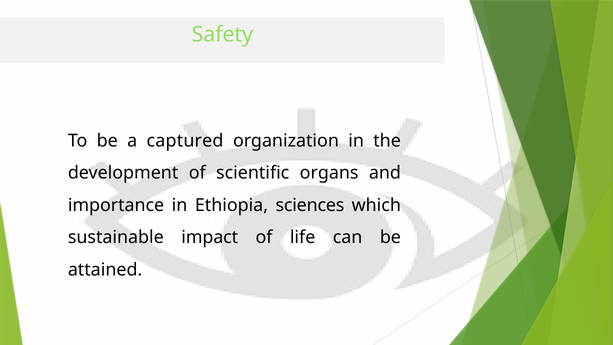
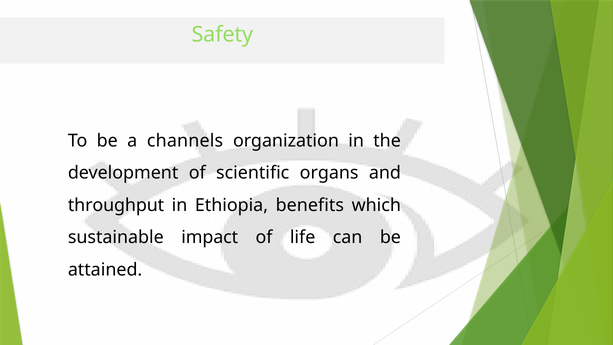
captured: captured -> channels (185, 141)
importance: importance -> throughput (116, 205)
sciences: sciences -> benefits (310, 205)
